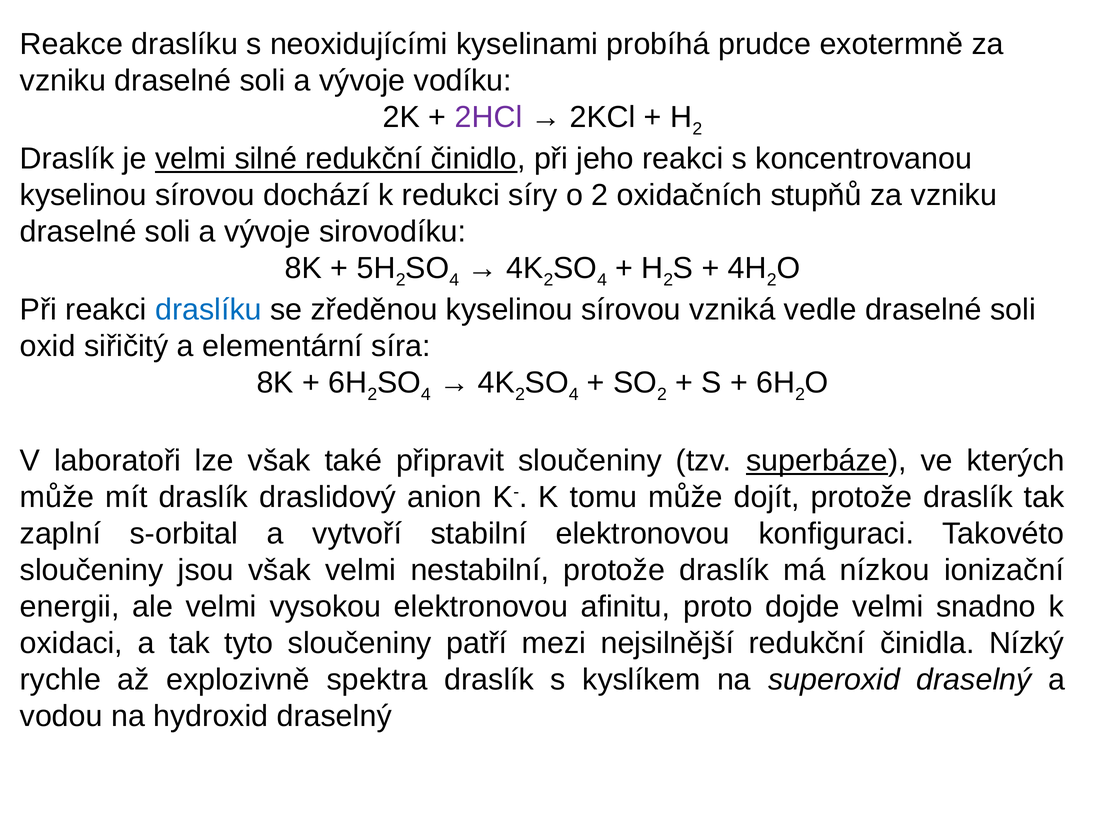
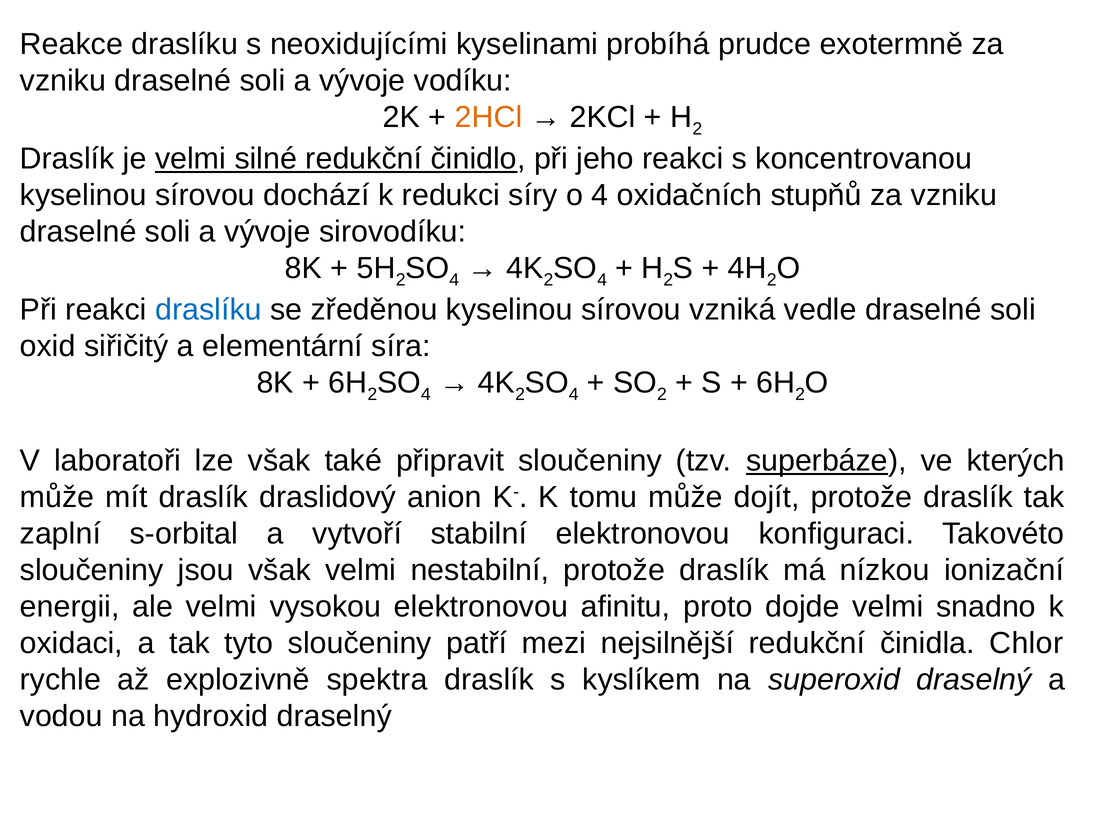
2HCl colour: purple -> orange (488, 117)
o 2: 2 -> 4 (600, 195)
Nízký: Nízký -> Chlor (1026, 643)
